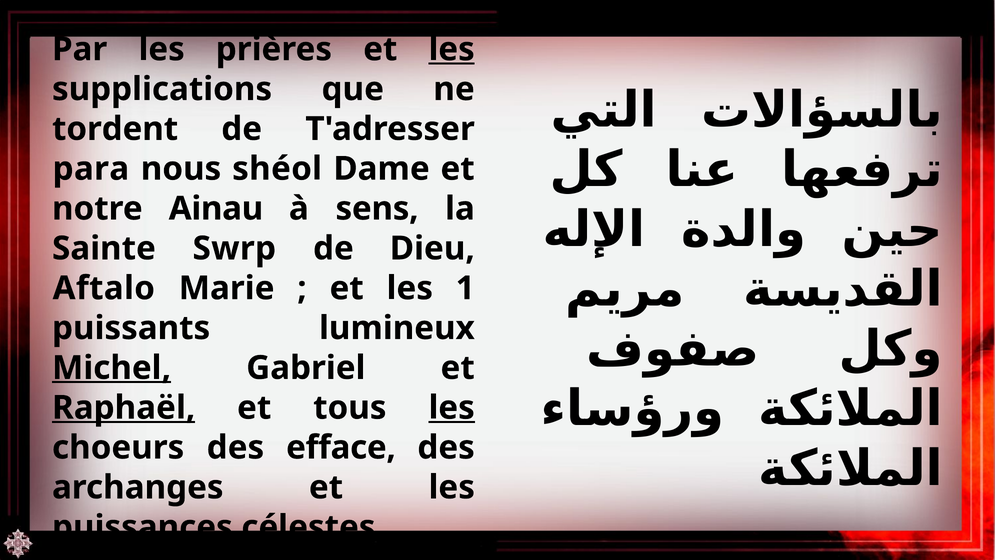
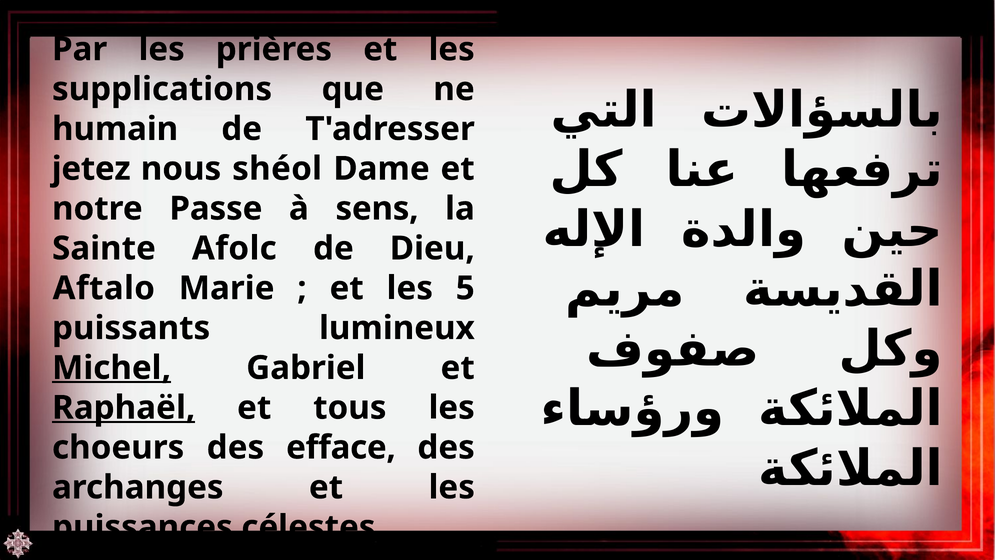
les underline: present -> none (452, 49)
tordent: tordent -> humain (115, 129)
para: para -> jetez (91, 169)
Ainau: Ainau -> Passe (216, 208)
Swrp: Swrp -> Afolc (234, 248)
1: 1 -> 5 (465, 288)
les underline: present -> none (452, 408)
